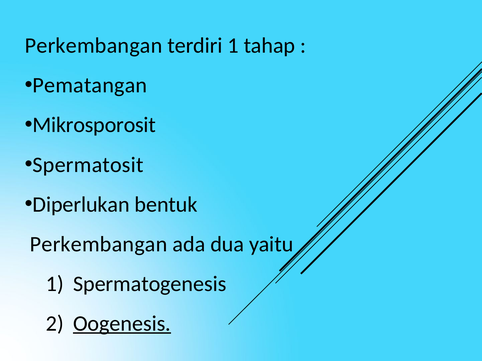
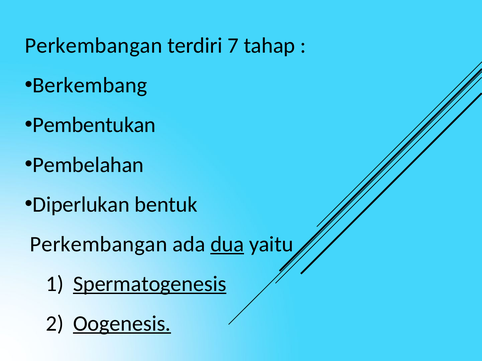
terdiri 1: 1 -> 7 (233, 46)
Pematangan: Pematangan -> Berkembang (90, 85)
Mikrosporosit: Mikrosporosit -> Pembentukan (94, 125)
Spermatosit: Spermatosit -> Pembelahan (88, 165)
dua underline: none -> present (227, 244)
Spermatogenesis underline: none -> present (150, 284)
